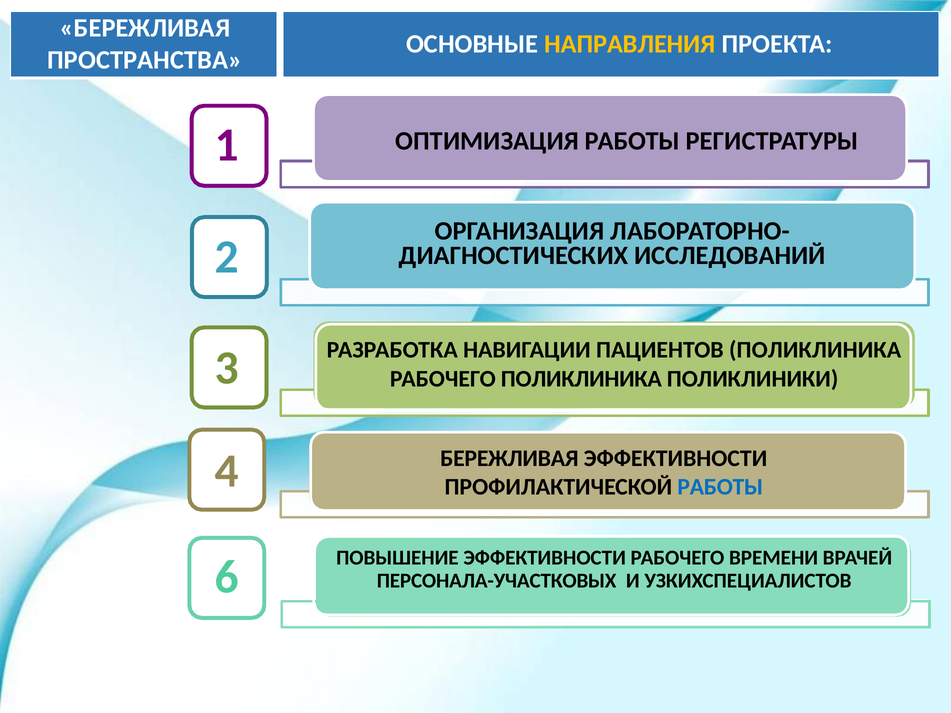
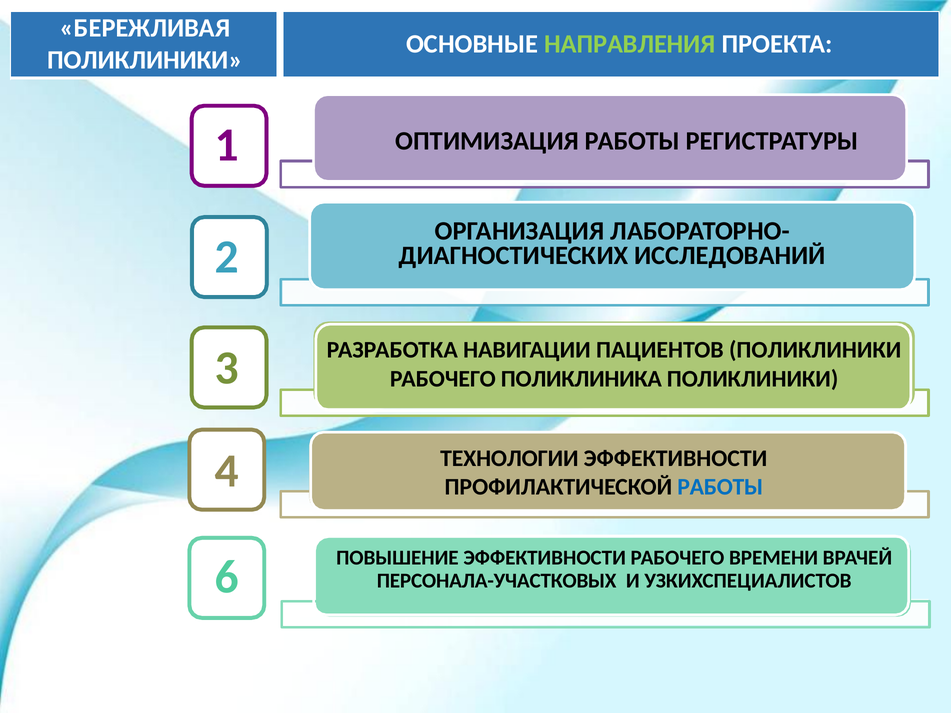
НАПРАВЛЕНИЯ colour: yellow -> light green (630, 44)
ПРОСТРАНСТВА: ПРОСТРАНСТВА -> ПОЛИКЛИНИКИ (145, 60)
ПАЦИЕНТОВ ПОЛИКЛИНИКА: ПОЛИКЛИНИКА -> ПОЛИКЛИНИКИ (815, 350)
БЕРЕЖЛИВАЯ: БЕРЕЖЛИВАЯ -> ТЕХНОЛОГИИ (509, 458)
